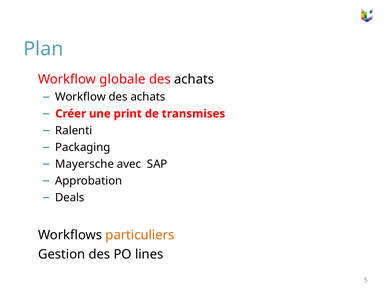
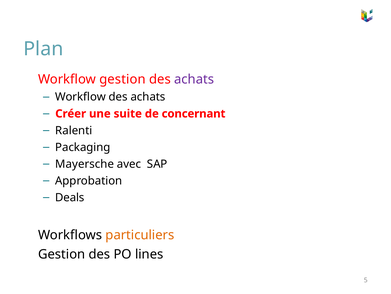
Workflow globale: globale -> gestion (122, 79)
achats colour: black -> purple (194, 79)
print: print -> suite (128, 113)
transmises: transmises -> concernant (194, 113)
